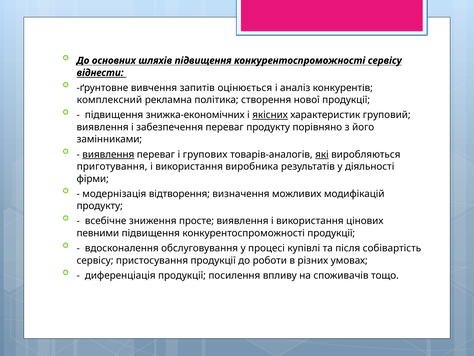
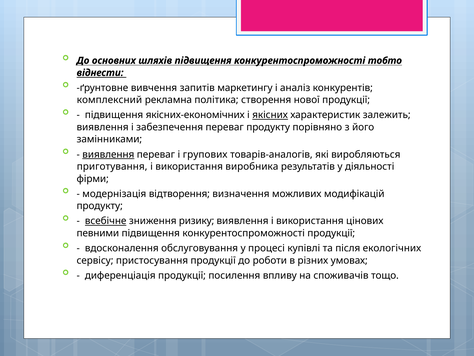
конкурентоспроможності сервісу: сервісу -> тобто (385, 61)
оцінюється: оцінюється -> маркетингу (245, 88)
знижка-економічних: знижка-економічних -> якісних-економічних (195, 115)
груповий: груповий -> залежить (387, 115)
які underline: present -> none (322, 154)
всебічне underline: none -> present (106, 221)
просте: просте -> ризику (197, 221)
собівартість: собівартість -> екологічних (392, 248)
